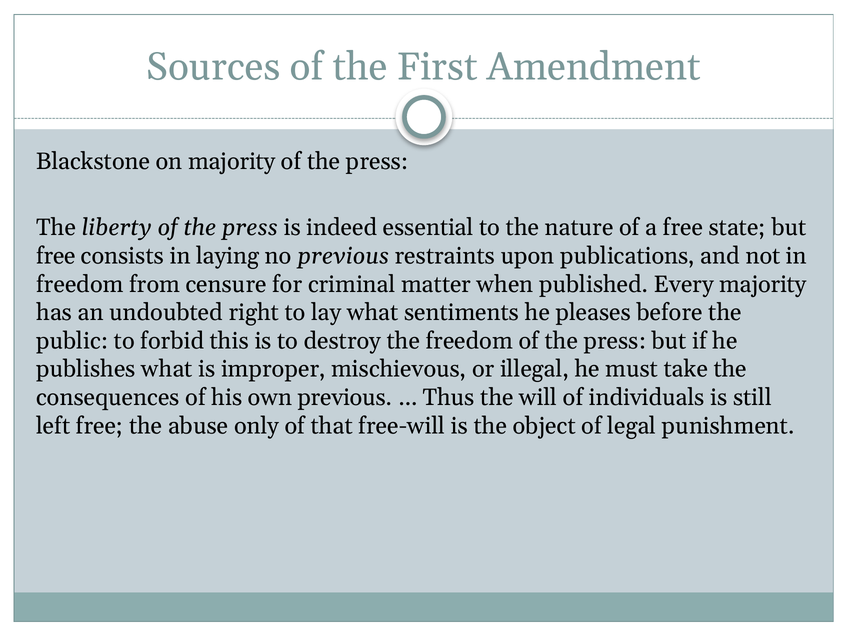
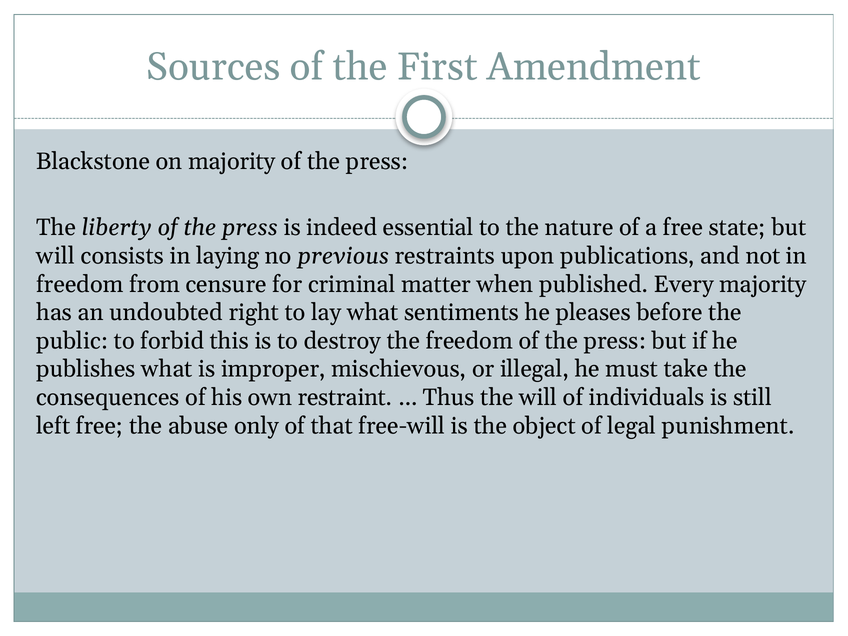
free: free -> will (56, 256)
own previous: previous -> restraint (345, 398)
